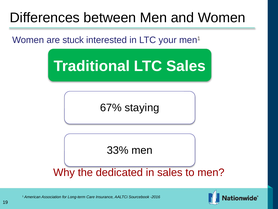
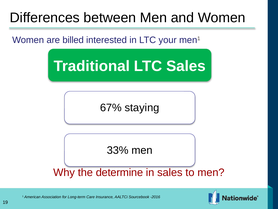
stuck: stuck -> billed (73, 40)
dedicated: dedicated -> determine (119, 172)
